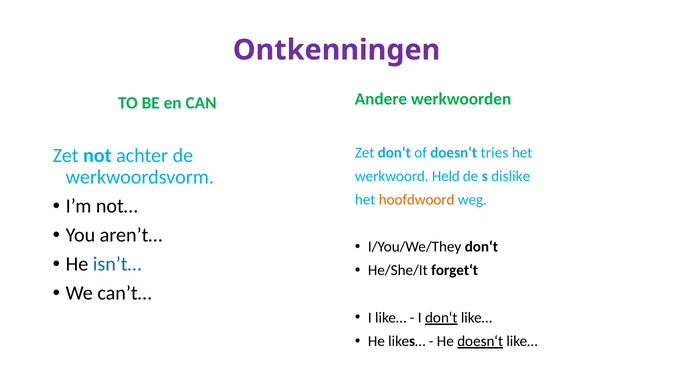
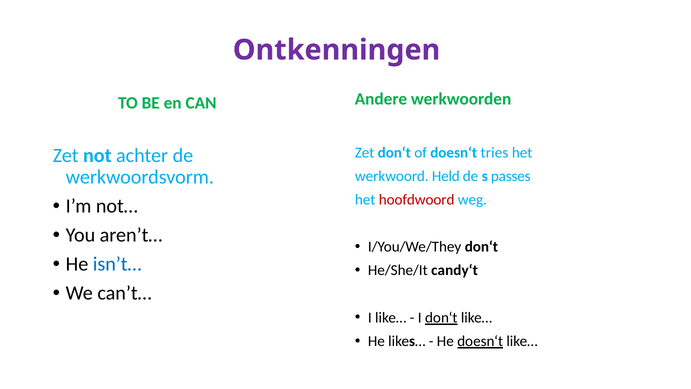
dislike: dislike -> passes (511, 176)
hoofdwoord colour: orange -> red (417, 200)
forget‘t: forget‘t -> candy‘t (455, 270)
